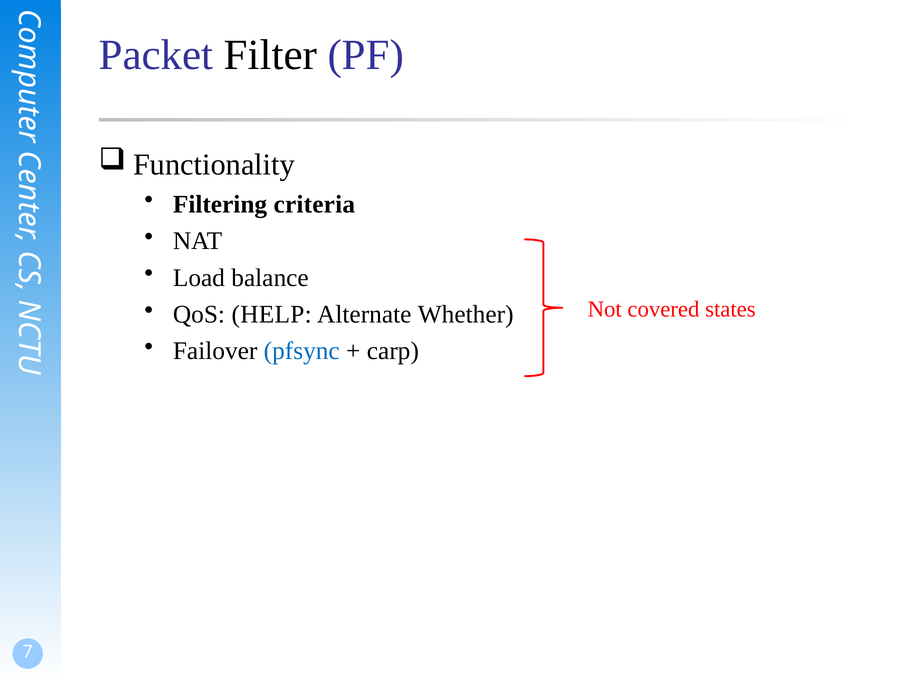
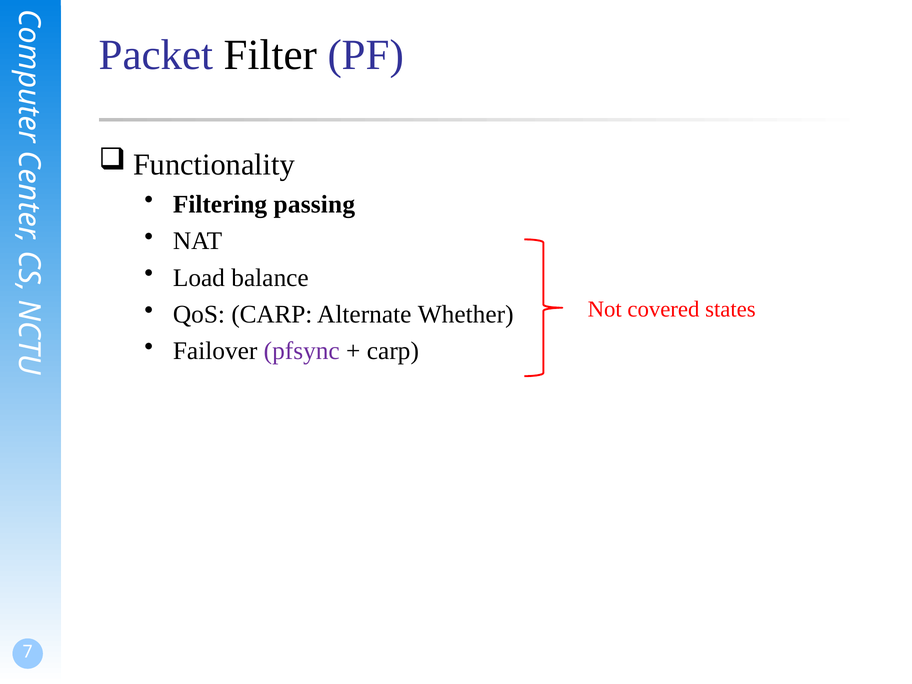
criteria: criteria -> passing (314, 204)
QoS HELP: HELP -> CARP (272, 314)
pfsync colour: blue -> purple (302, 351)
